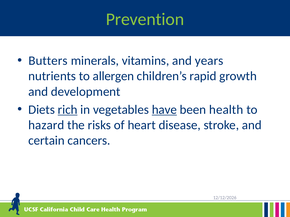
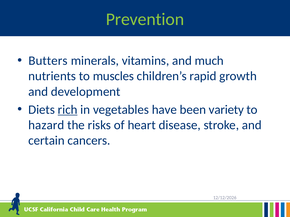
years: years -> much (209, 61)
allergen: allergen -> muscles (113, 76)
have underline: present -> none (164, 110)
health: health -> variety (226, 110)
